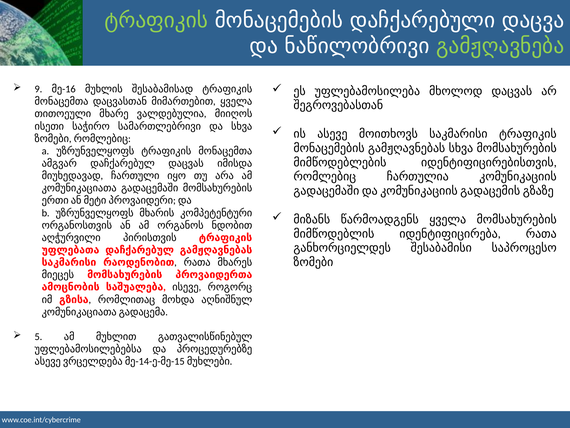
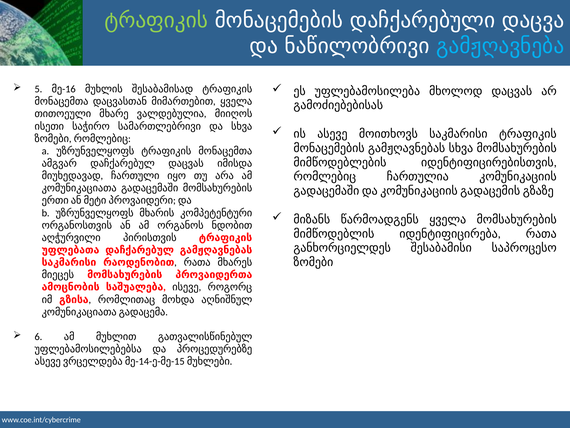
გამჟღავნება colour: light green -> light blue (500, 46)
9: 9 -> 5 (38, 89)
შეგროვებასთან: შეგროვებასთან -> გამოძიებებისას (338, 105)
5: 5 -> 6 (38, 336)
